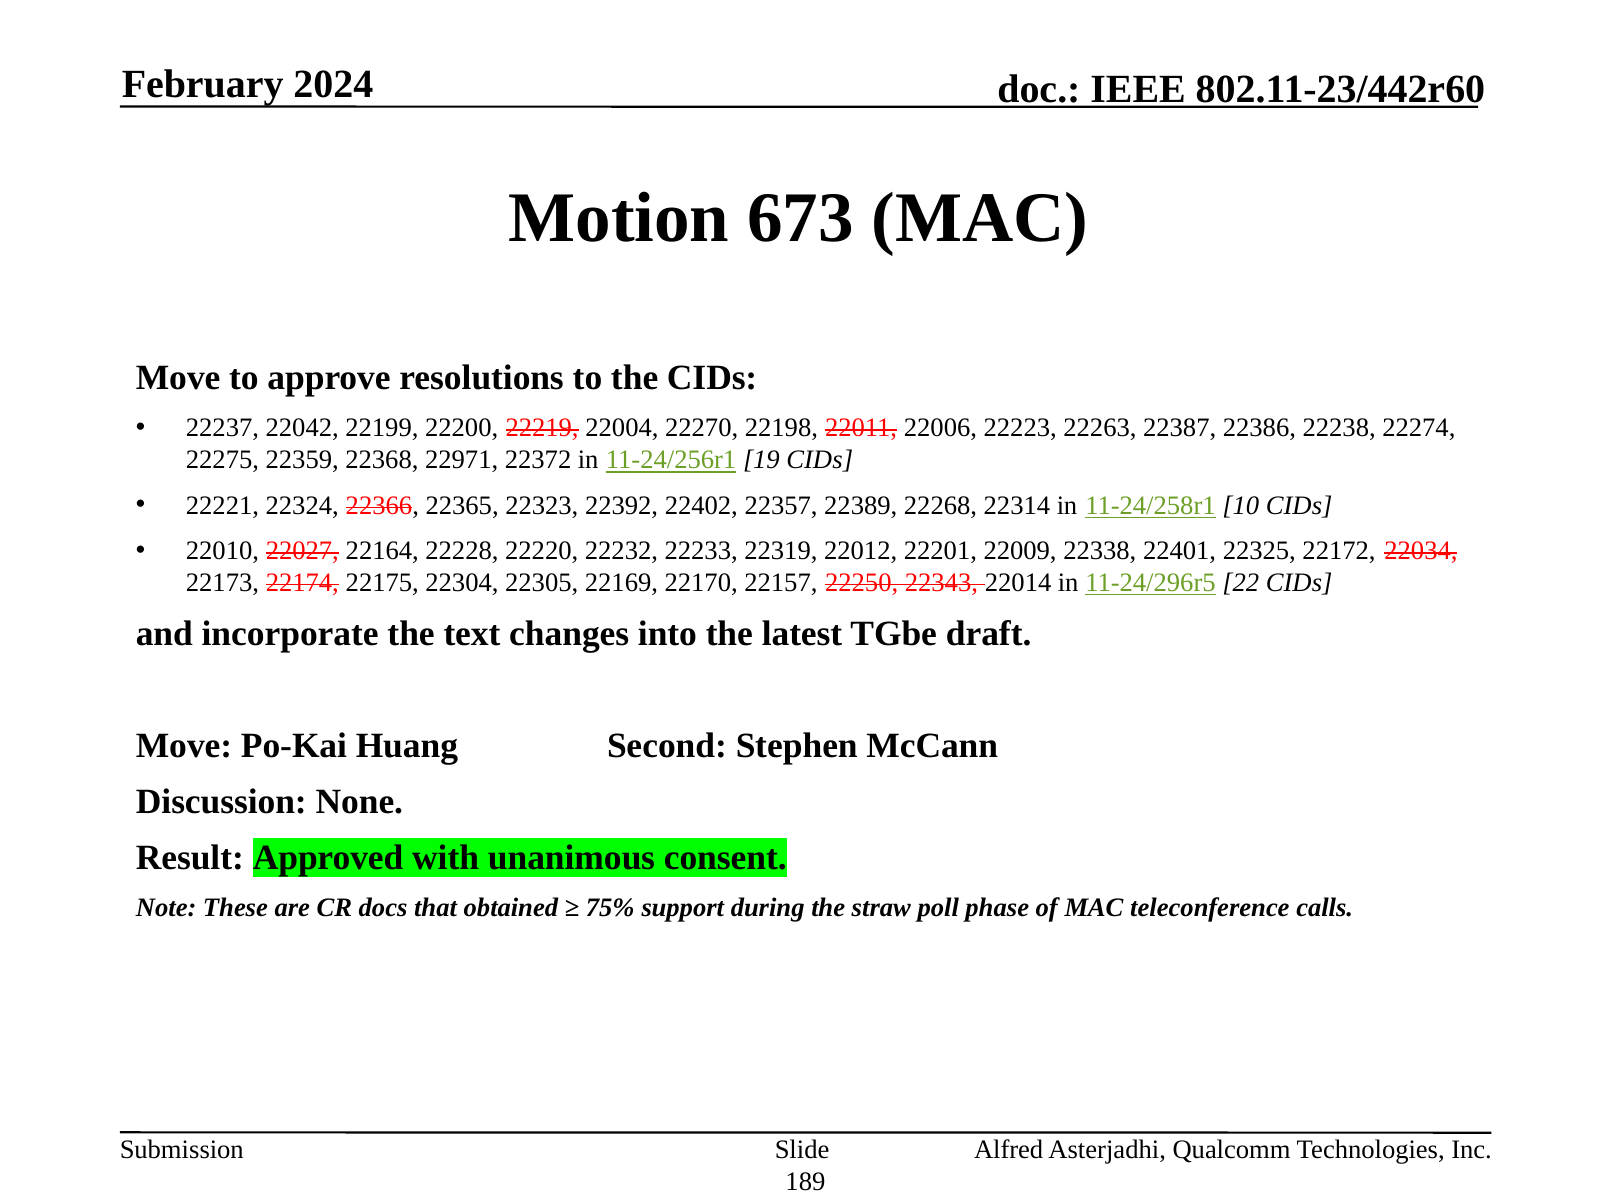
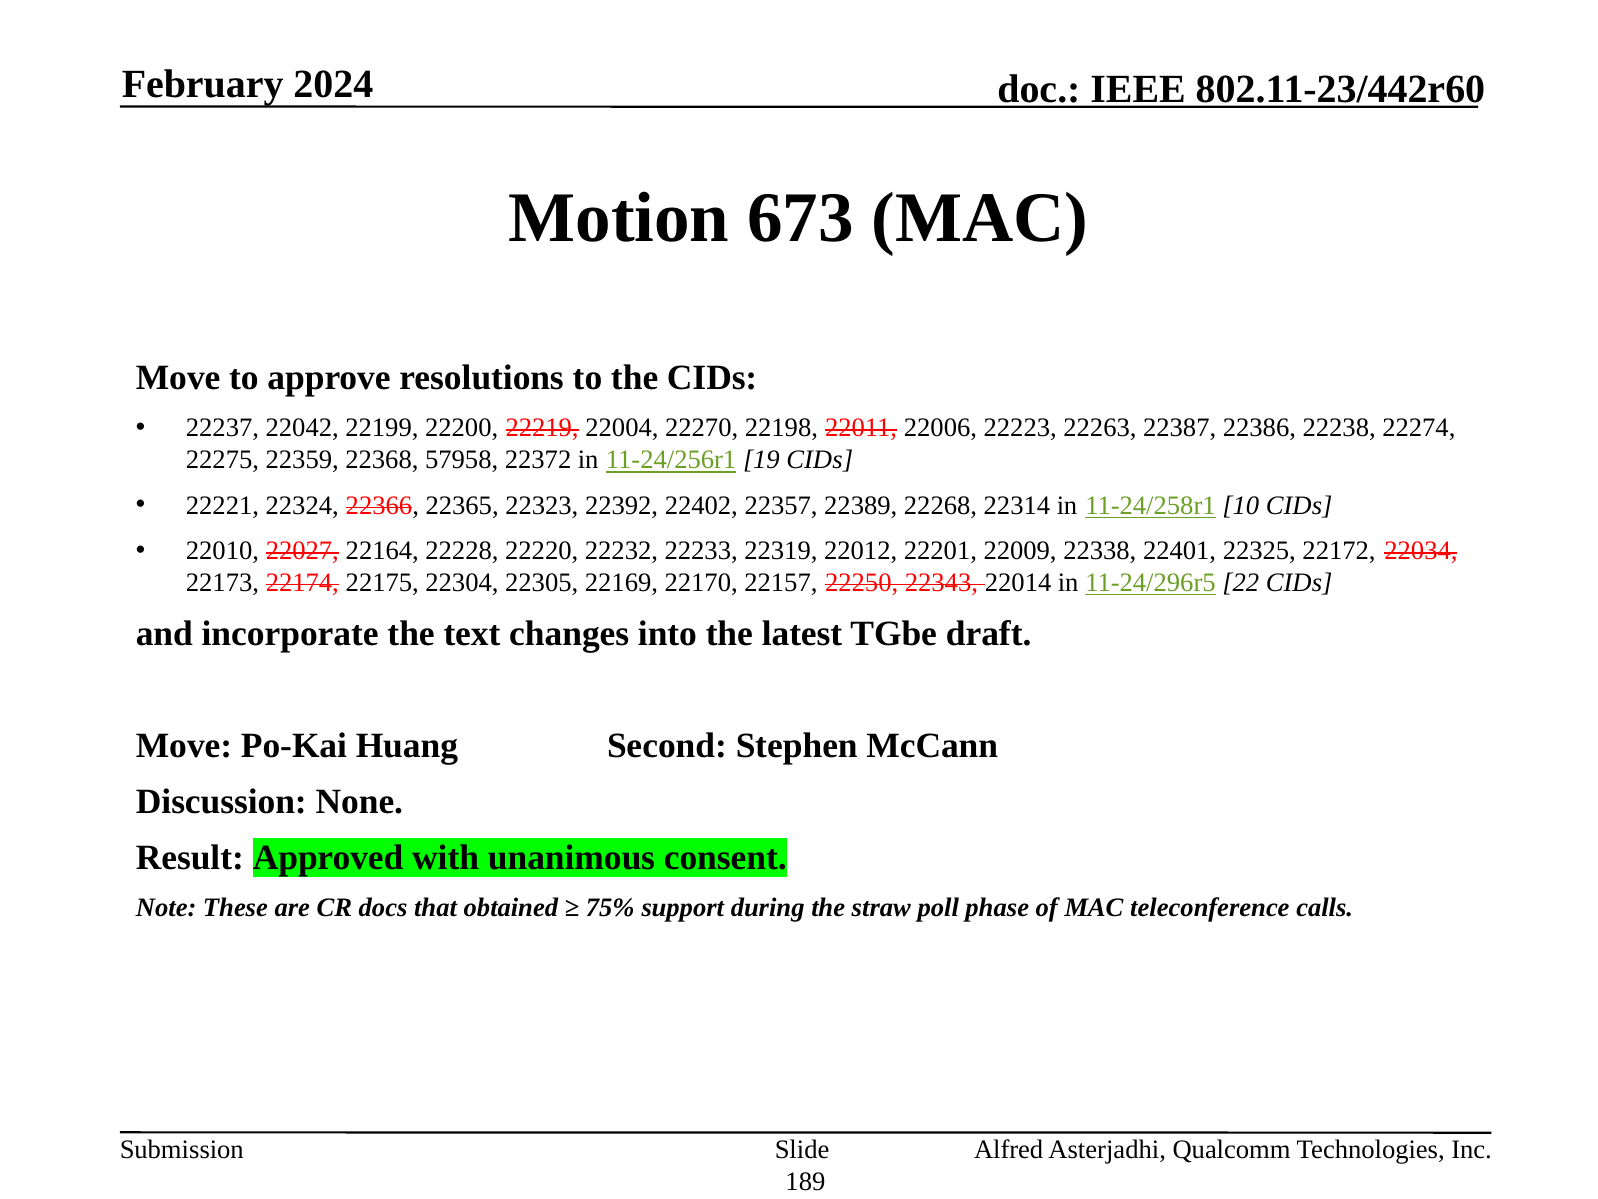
22971: 22971 -> 57958 (462, 460)
